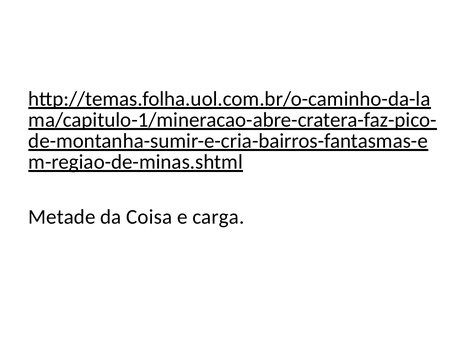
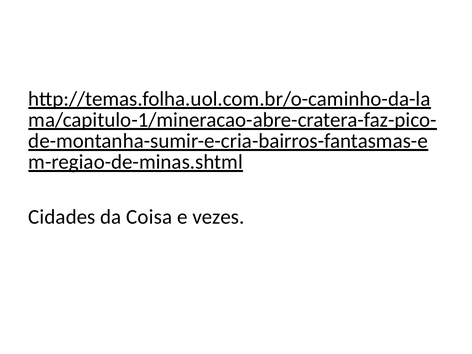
Metade: Metade -> Cidades (62, 217)
carga: carga -> vezes (218, 217)
